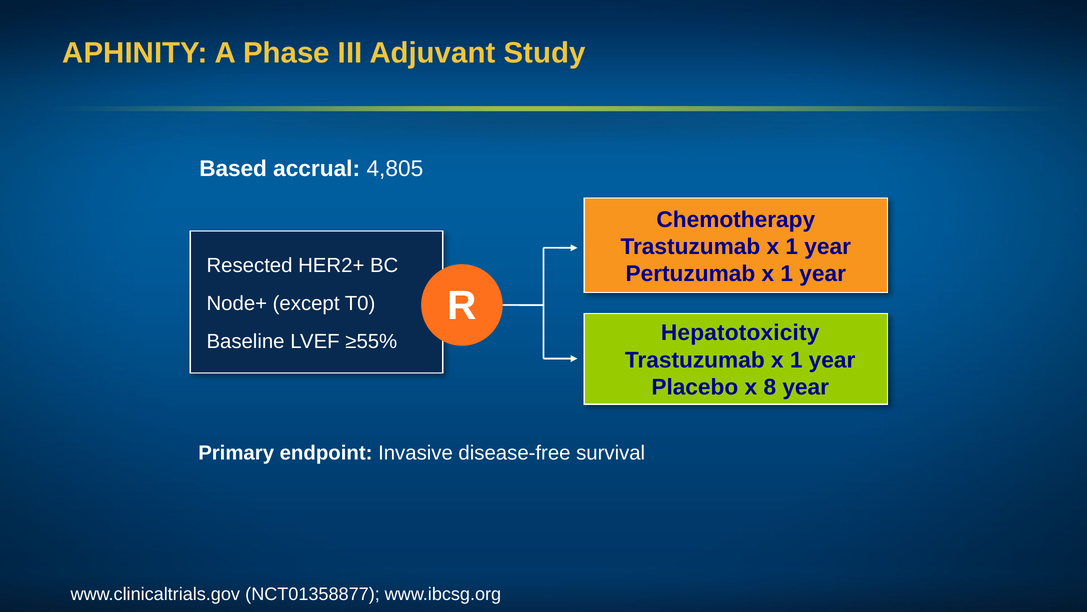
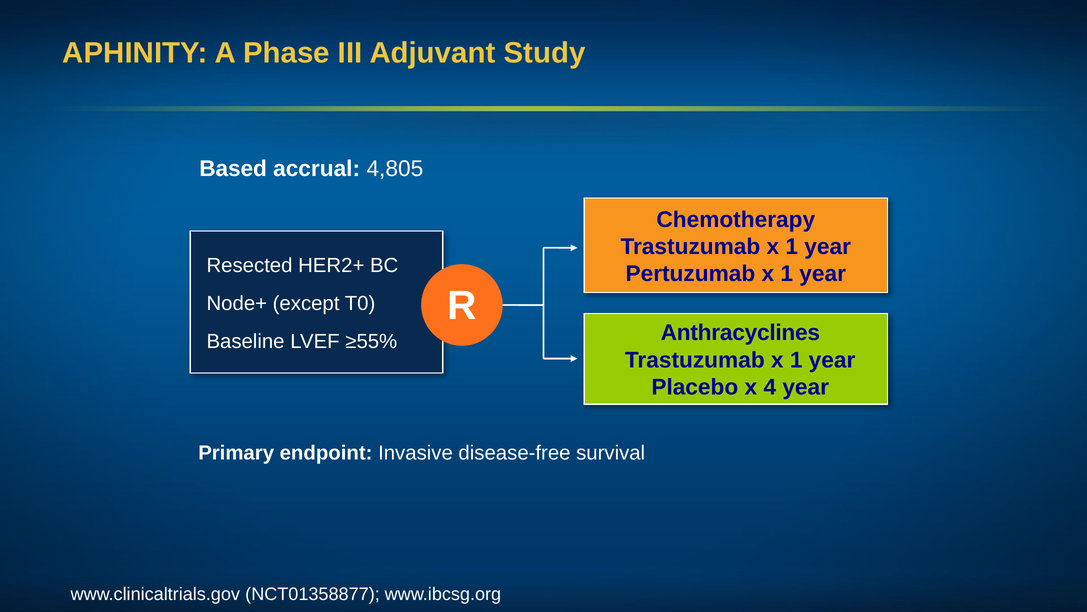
Hepatotoxicity: Hepatotoxicity -> Anthracyclines (740, 333)
8: 8 -> 4 (770, 387)
